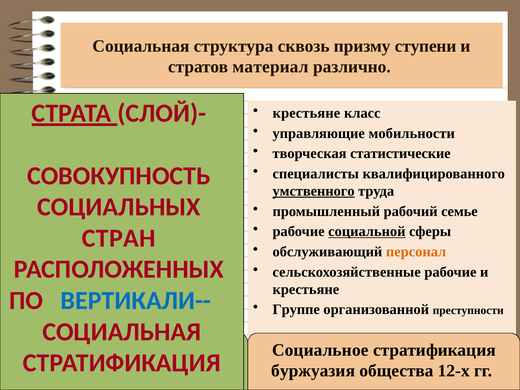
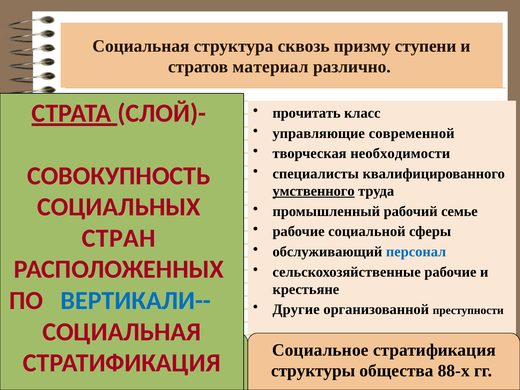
крестьяне: крестьяне -> прочитать (307, 113)
мобильности: мобильности -> современной (412, 133)
статистические: статистические -> необходимости (400, 153)
социальной underline: present -> none (367, 232)
персонал colour: orange -> blue (416, 252)
Группе: Группе -> Другие (296, 310)
буржуазия: буржуазия -> структуры (313, 371)
12-х: 12-х -> 88-х (454, 371)
